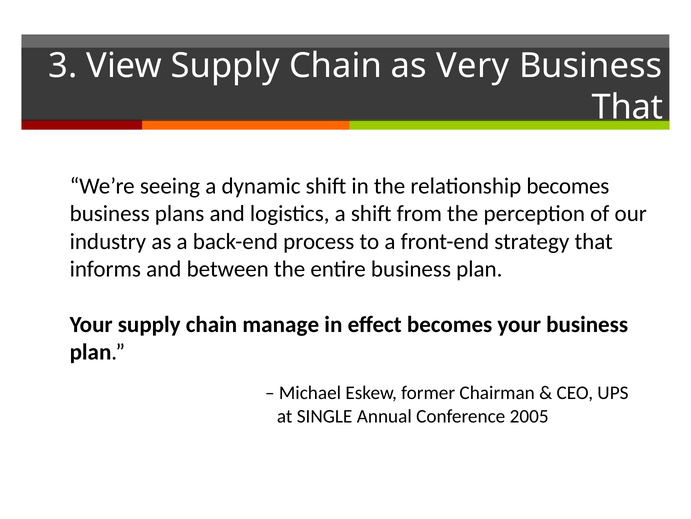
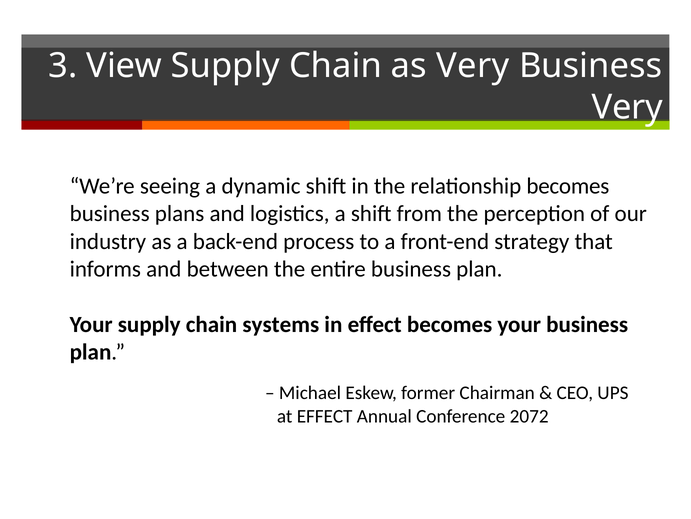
That: That -> Very (627, 107)
manage: manage -> systems (281, 324)
at SINGLE: SINGLE -> EFFECT (325, 416)
2005: 2005 -> 2072 (529, 416)
